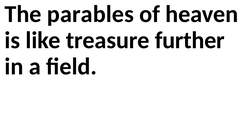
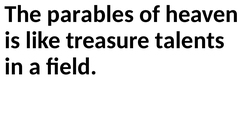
further: further -> talents (190, 40)
